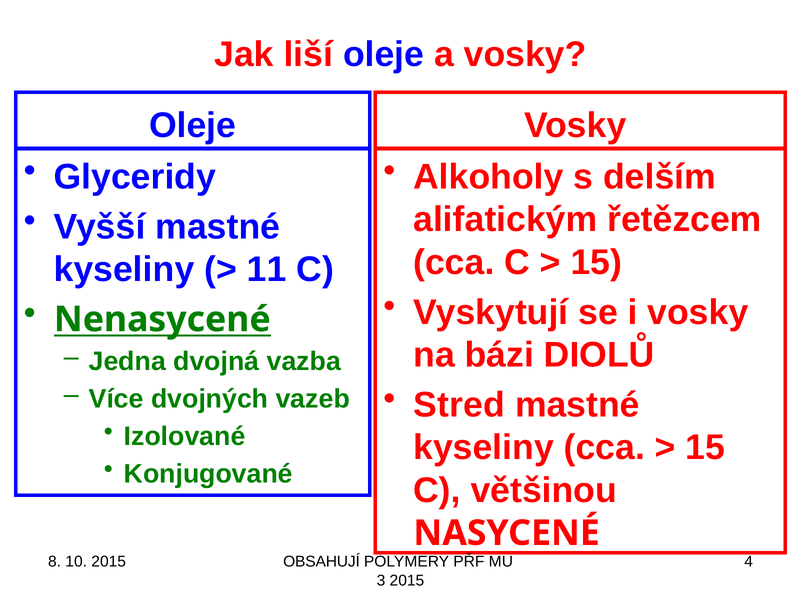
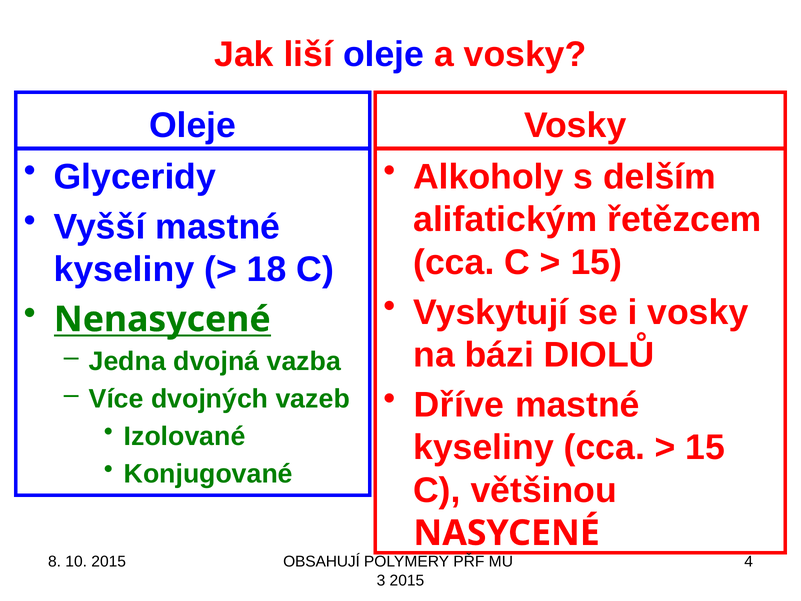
11: 11 -> 18 (267, 269)
Stred: Stred -> Dříve (459, 405)
